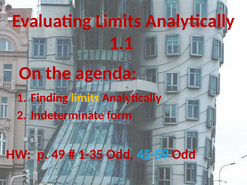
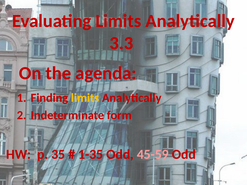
1.1: 1.1 -> 3.3 (121, 43)
49: 49 -> 35 (58, 154)
45-59 colour: light blue -> pink (153, 154)
